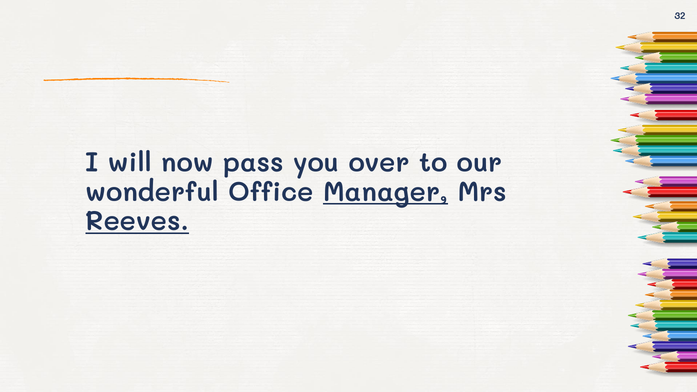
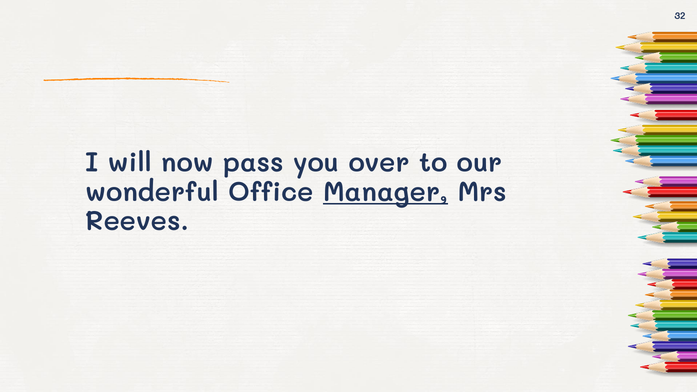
Reeves underline: present -> none (137, 222)
